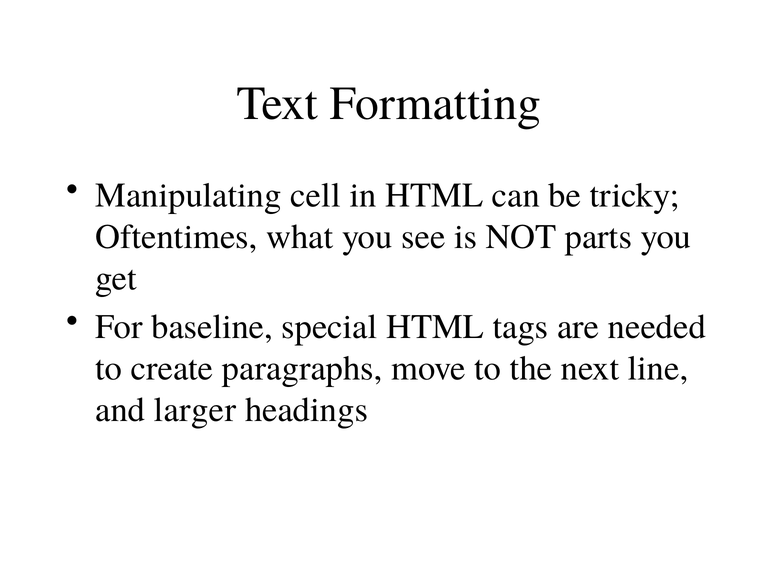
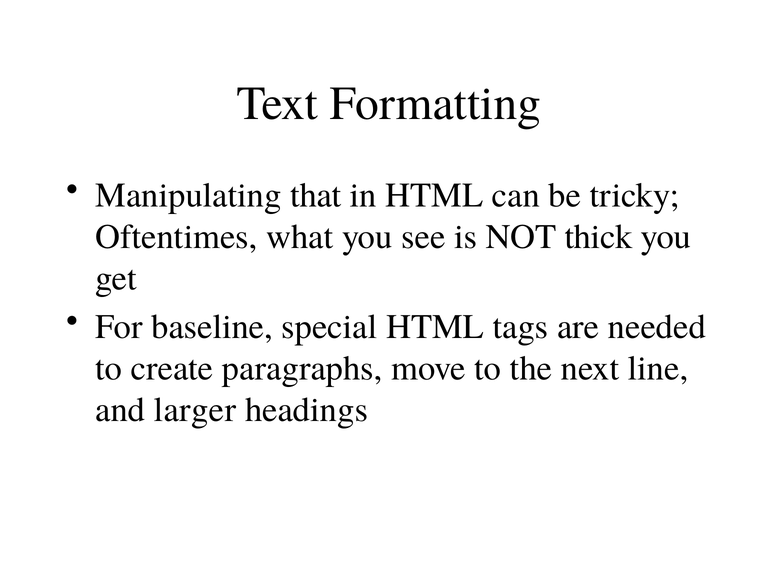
cell: cell -> that (316, 196)
parts: parts -> thick (599, 237)
